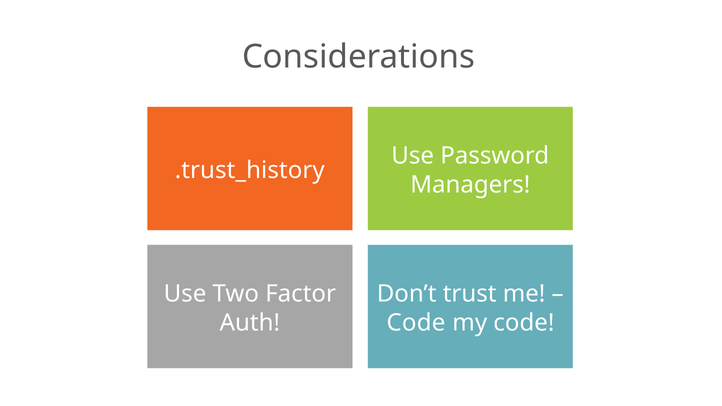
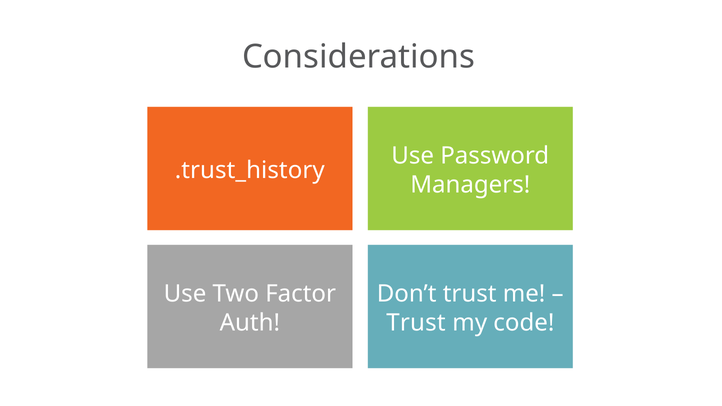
Code: Code -> Trust (416, 323)
